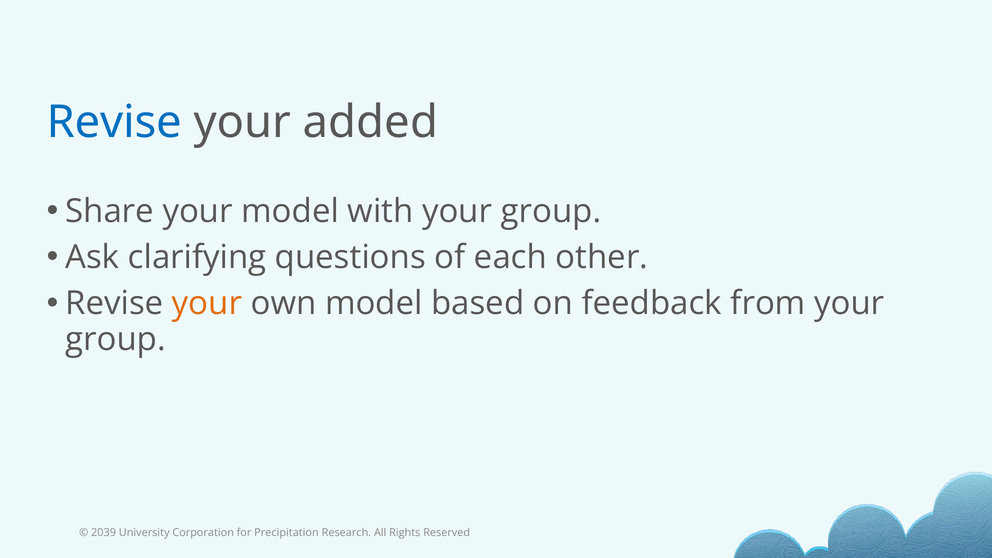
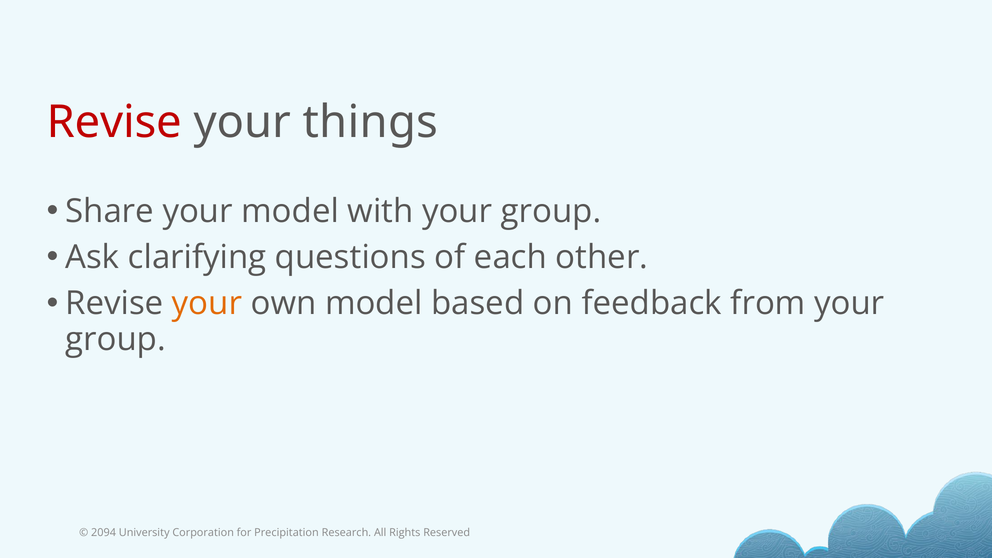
Revise colour: blue -> red (114, 122)
added: added -> things (370, 122)
2039: 2039 -> 2094 (104, 533)
